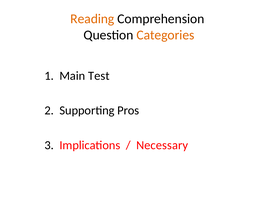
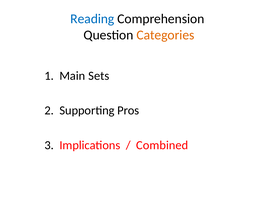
Reading colour: orange -> blue (92, 19)
Test: Test -> Sets (99, 76)
Necessary: Necessary -> Combined (162, 145)
